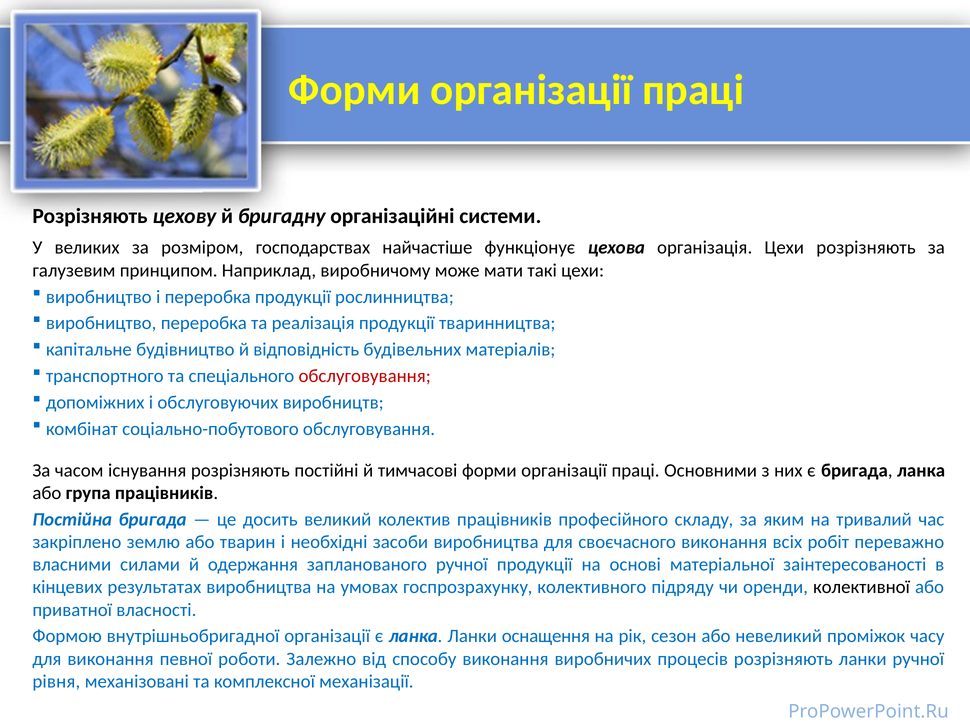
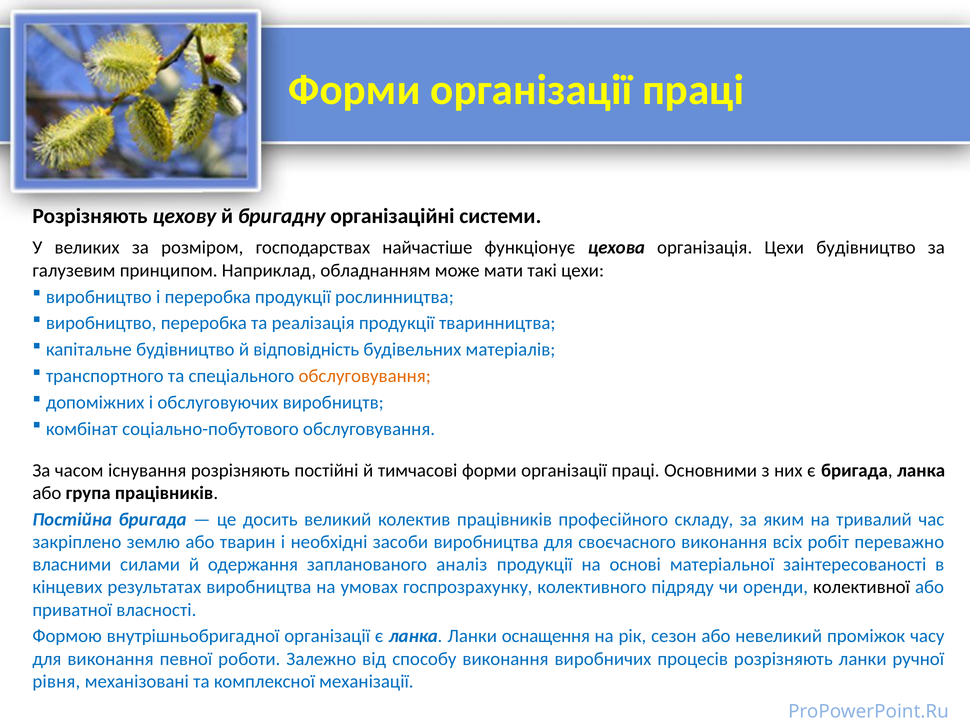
Цехи розрізняють: розрізняють -> будівництво (866, 248)
виробничому: виробничому -> обладнанням (376, 271)
обслуговування colour: red -> orange (365, 376)
запланованого ручної: ручної -> аналіз (462, 565)
